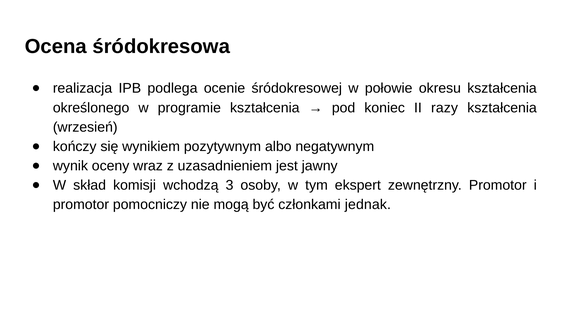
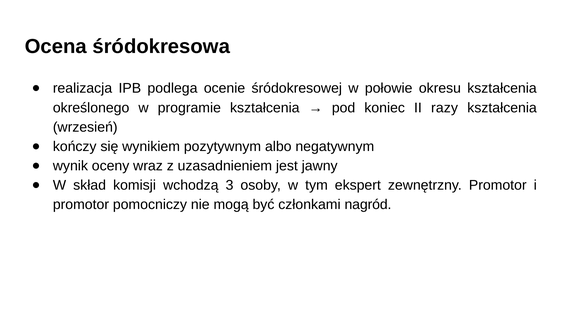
jednak: jednak -> nagród (368, 205)
